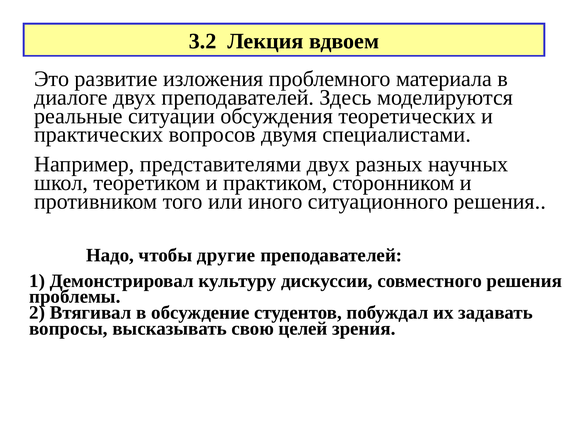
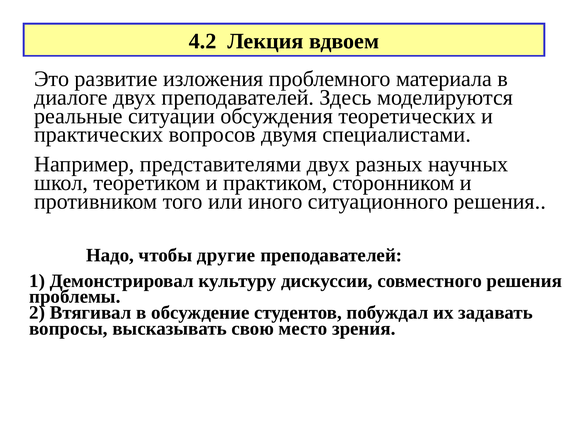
3.2: 3.2 -> 4.2 (203, 41)
целей: целей -> место (303, 329)
